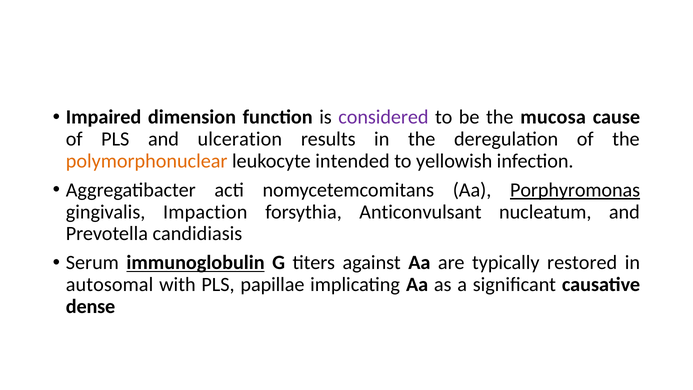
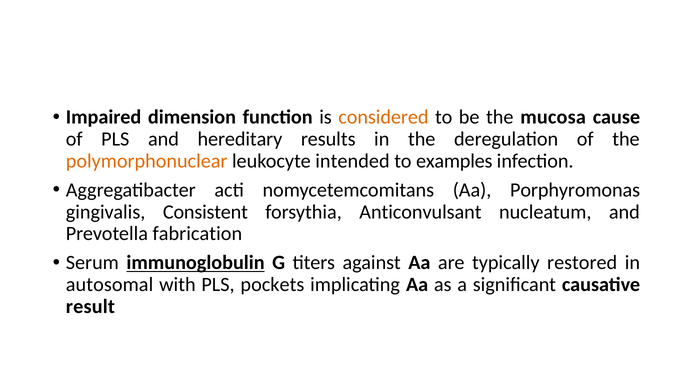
considered colour: purple -> orange (383, 117)
ulceration: ulceration -> hereditary (240, 139)
yellowish: yellowish -> examples (454, 161)
Porphyromonas underline: present -> none (575, 190)
Impaction: Impaction -> Consistent (205, 212)
candidiasis: candidiasis -> fabrication (197, 234)
papillae: papillae -> pockets (272, 284)
dense: dense -> result (90, 306)
